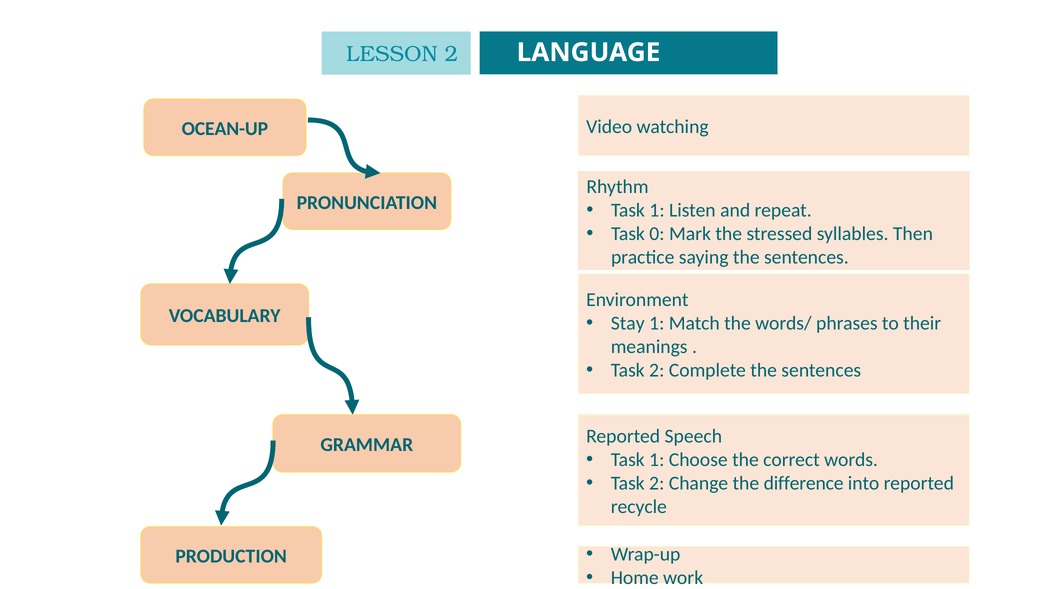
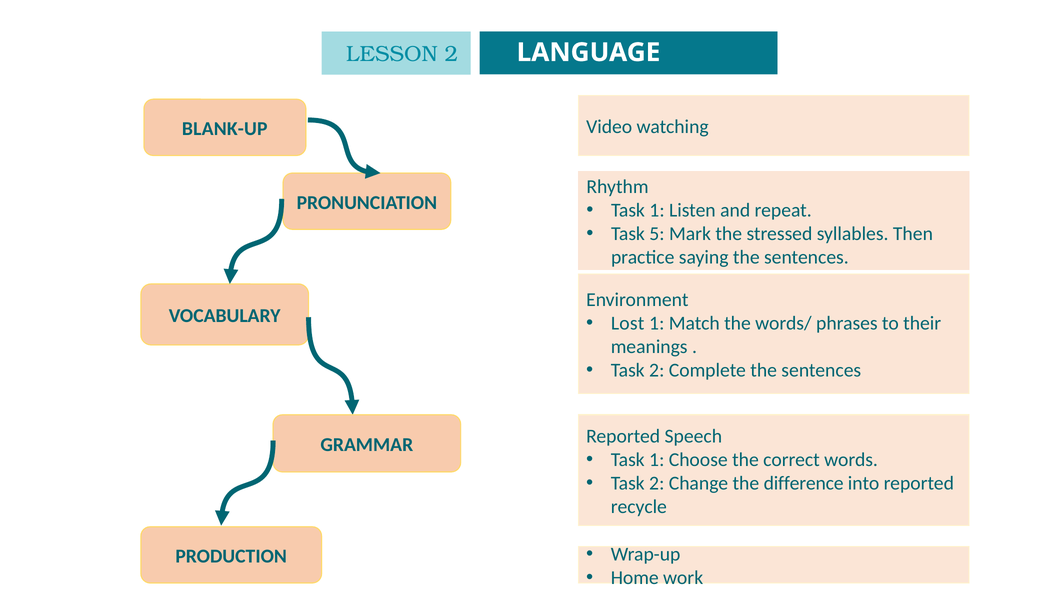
OCEAN-UP: OCEAN-UP -> BLANK-UP (225, 129)
0: 0 -> 5 (657, 234)
Stay: Stay -> Lost (628, 324)
